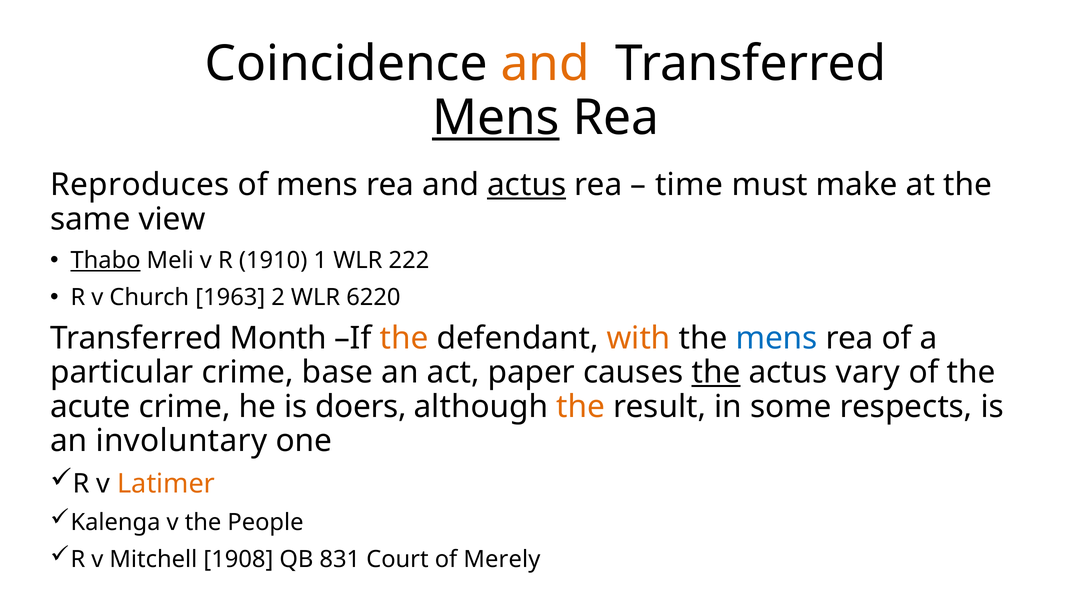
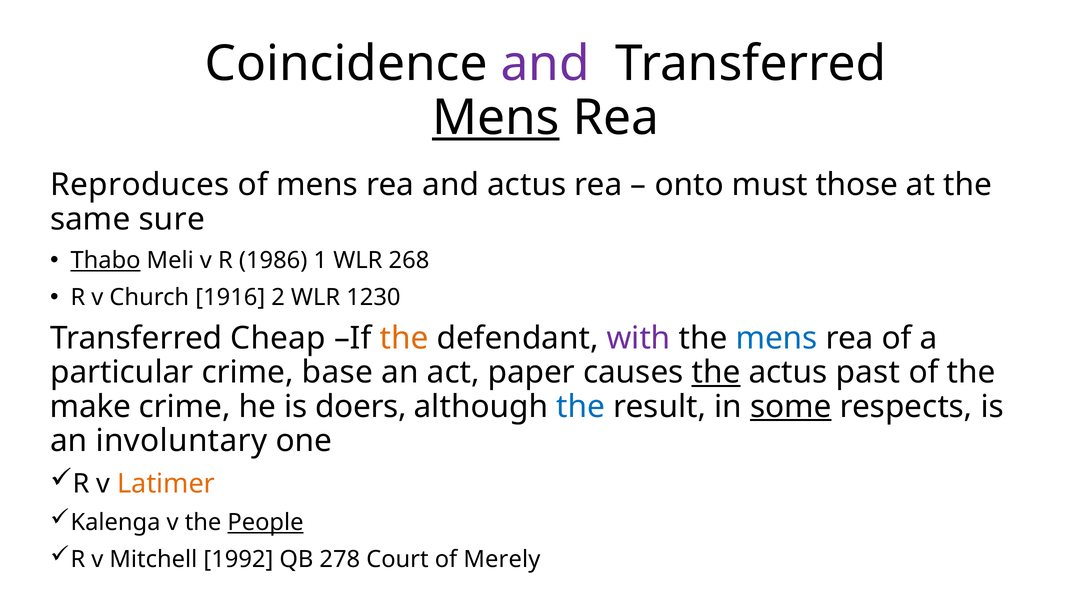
and colour: orange -> purple (545, 64)
actus underline: present -> none (527, 185)
time: time -> onto (689, 185)
make: make -> those (857, 185)
view: view -> sure (172, 219)
1910: 1910 -> 1986 (273, 260)
222: 222 -> 268 (409, 260)
1963: 1963 -> 1916 (230, 297)
6220: 6220 -> 1230 (373, 297)
Month: Month -> Cheap (278, 338)
with colour: orange -> purple (639, 338)
vary: vary -> past (868, 372)
acute: acute -> make (90, 406)
the colour: orange -> blue (581, 406)
some underline: none -> present (791, 406)
People underline: none -> present (265, 522)
1908: 1908 -> 1992 (238, 559)
831: 831 -> 278 (340, 559)
